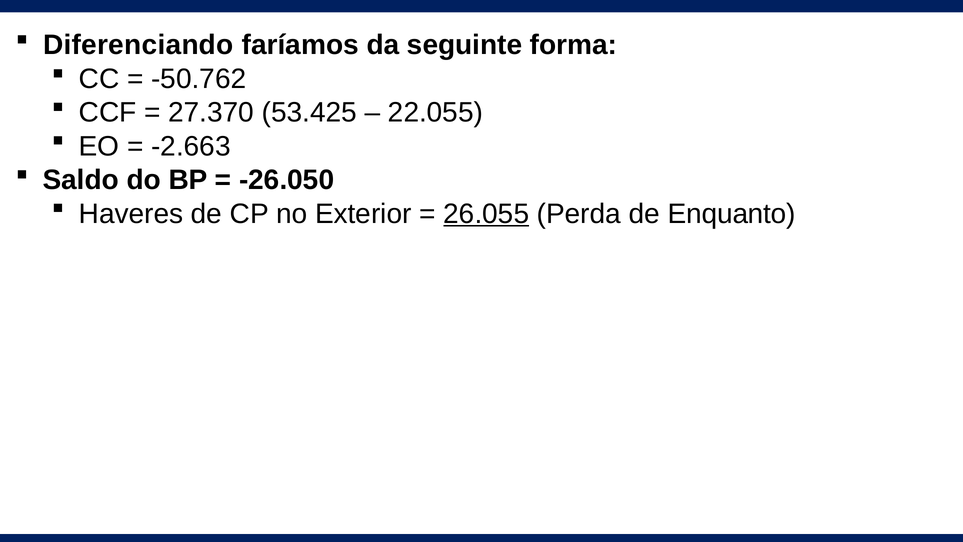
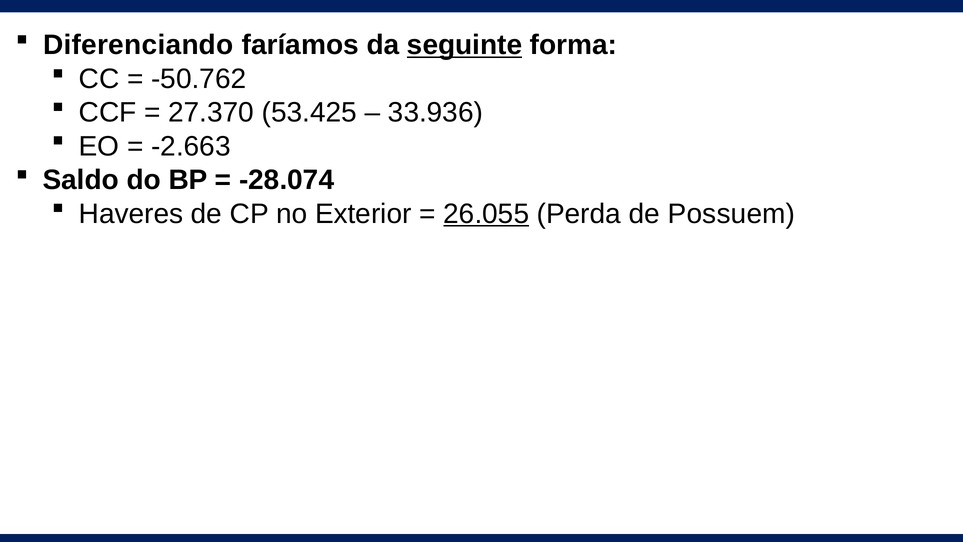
seguinte underline: none -> present (465, 45)
22.055: 22.055 -> 33.936 (435, 112)
-26.050: -26.050 -> -28.074 (287, 180)
Enquanto: Enquanto -> Possuem (732, 214)
